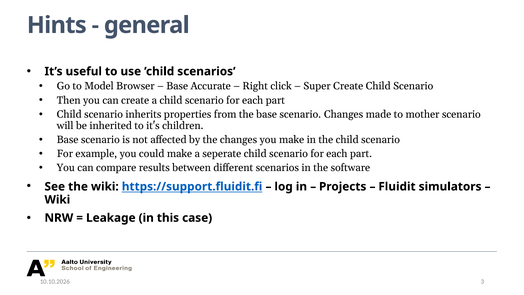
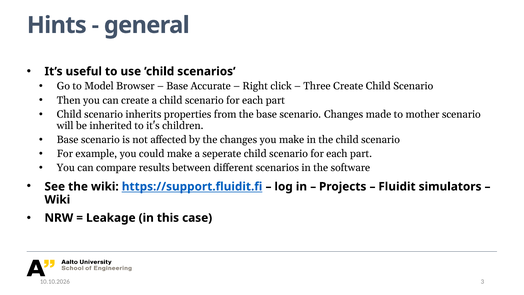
Super: Super -> Three (317, 86)
